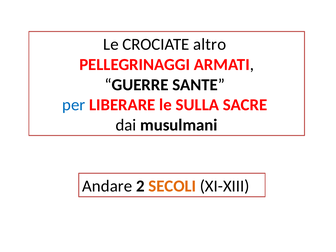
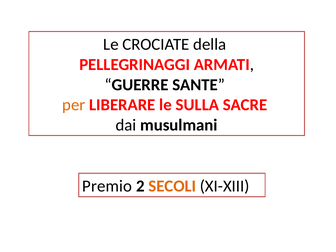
altro: altro -> della (210, 44)
per colour: blue -> orange (74, 105)
Andare: Andare -> Premio (107, 186)
